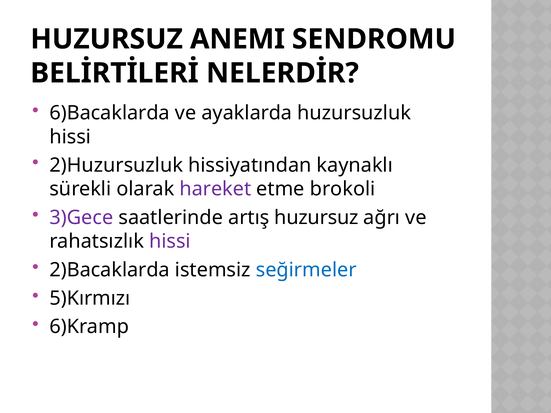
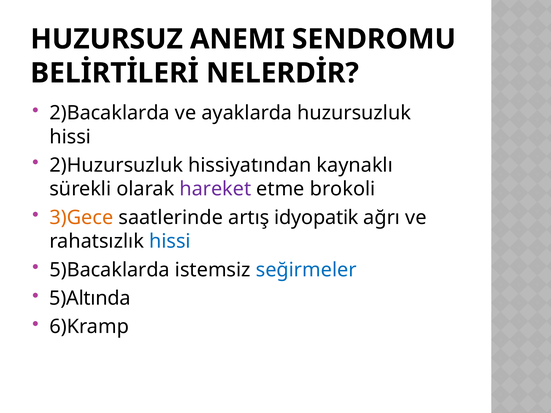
6)Bacaklarda: 6)Bacaklarda -> 2)Bacaklarda (110, 113)
3)Gece colour: purple -> orange (81, 218)
artış huzursuz: huzursuz -> idyopatik (316, 218)
hissi colour: purple -> blue (170, 242)
2)Bacaklarda: 2)Bacaklarda -> 5)Bacaklarda (110, 270)
5)Kırmızı: 5)Kırmızı -> 5)Altında (90, 298)
